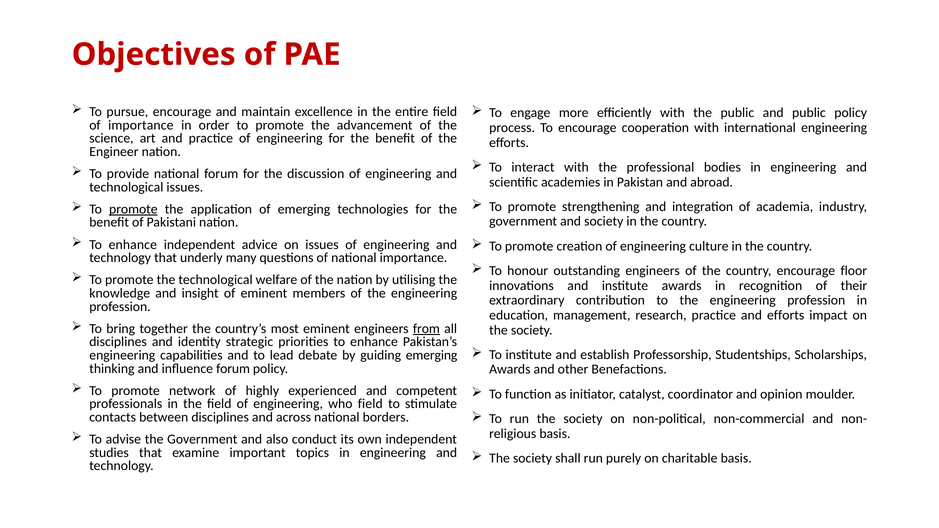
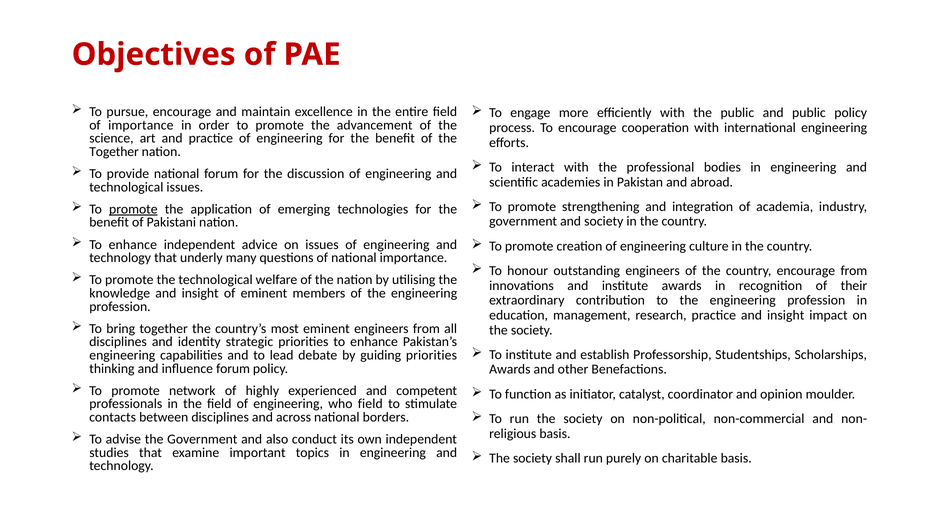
Engineer: Engineer -> Together (114, 152)
encourage floor: floor -> from (854, 271)
practice and efforts: efforts -> insight (786, 315)
from underline: present -> none (426, 329)
guiding emerging: emerging -> priorities (431, 355)
